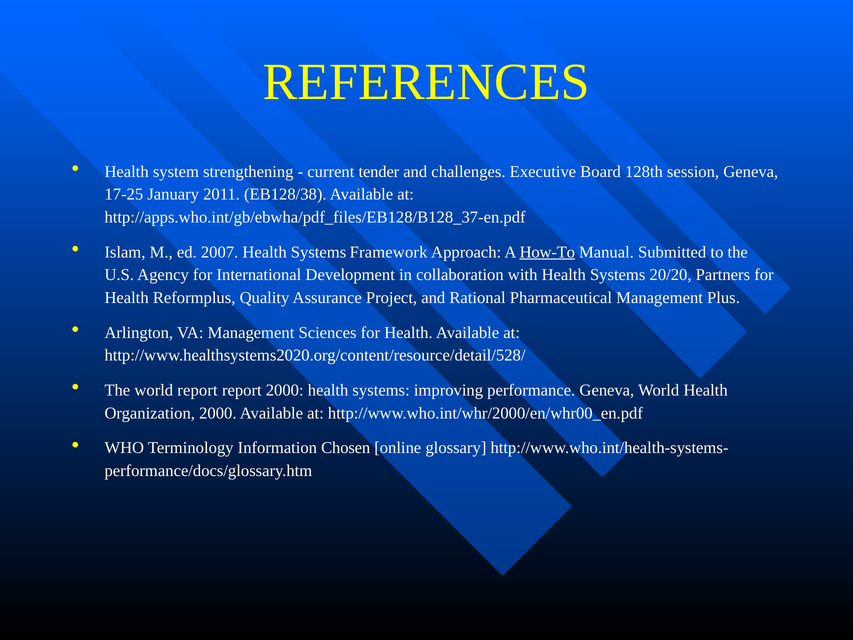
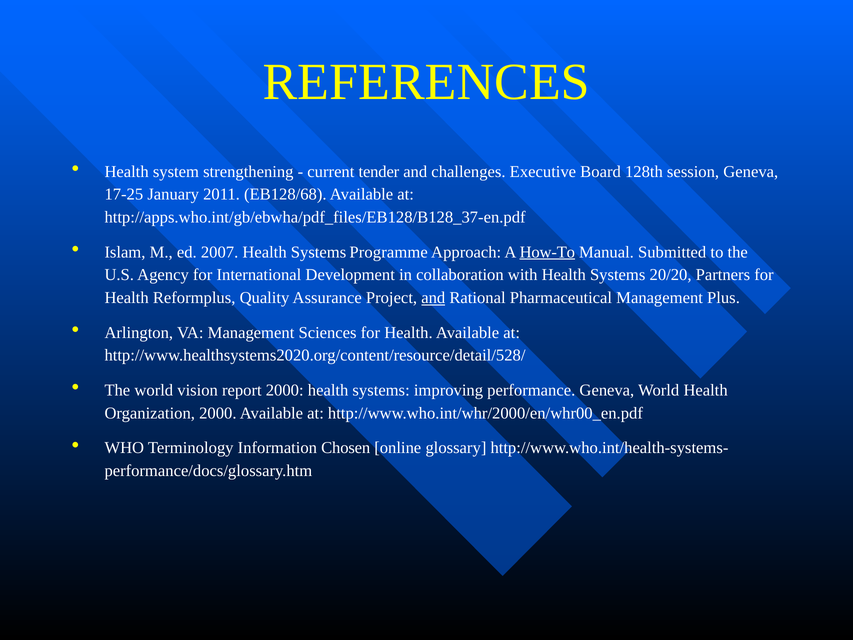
EB128/38: EB128/38 -> EB128/68 (285, 194)
Framework: Framework -> Programme (389, 252)
and underline: none -> present (433, 298)
world report: report -> vision (198, 390)
